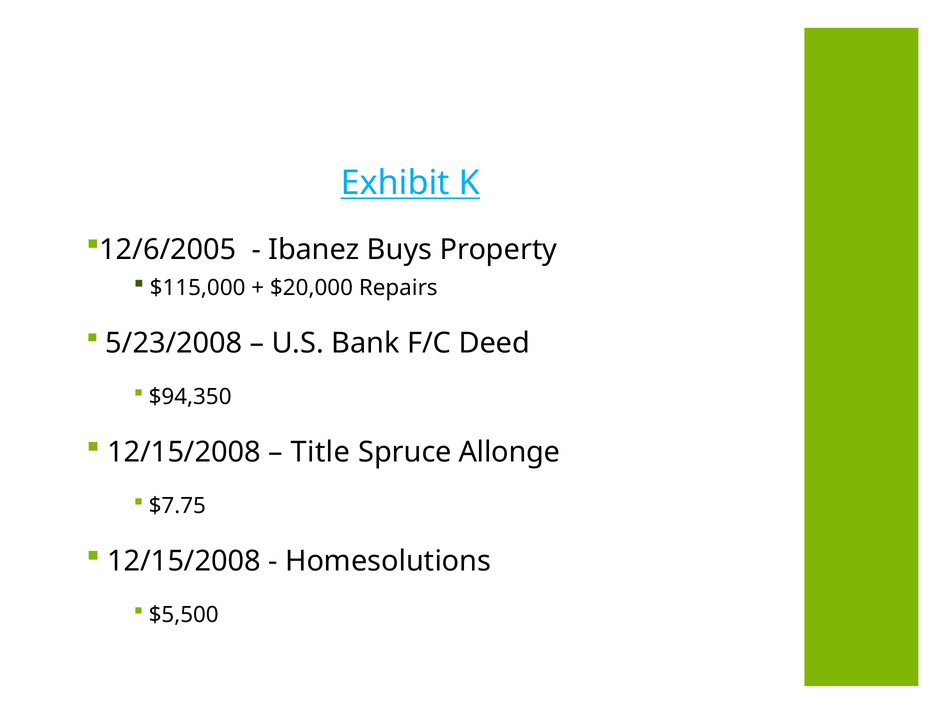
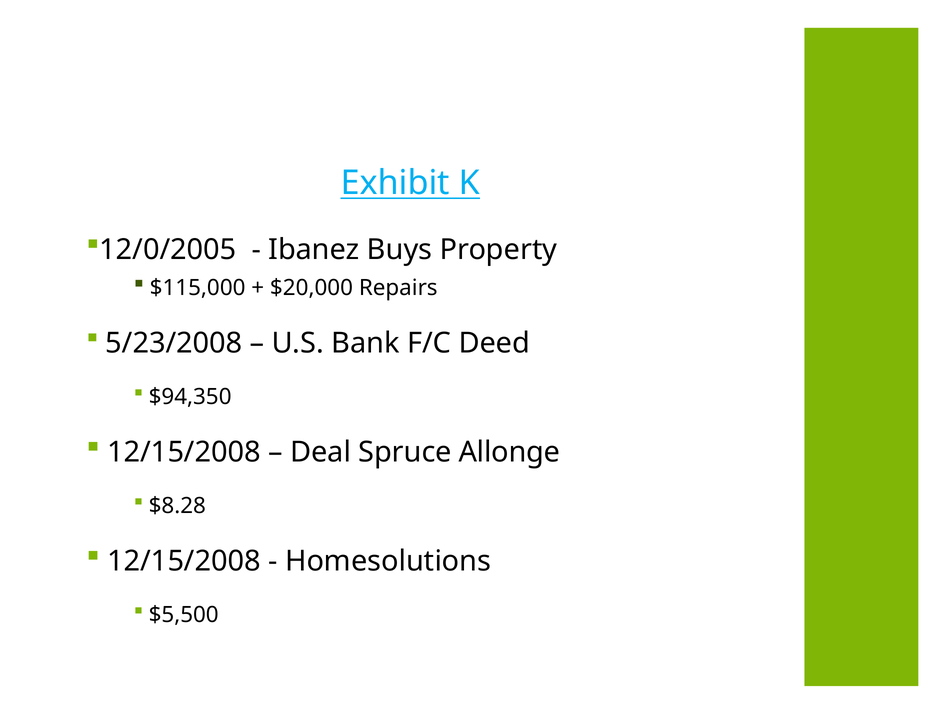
12/6/2005: 12/6/2005 -> 12/0/2005 (168, 250)
Title: Title -> Deal (321, 452)
$7.75: $7.75 -> $8.28 (177, 506)
